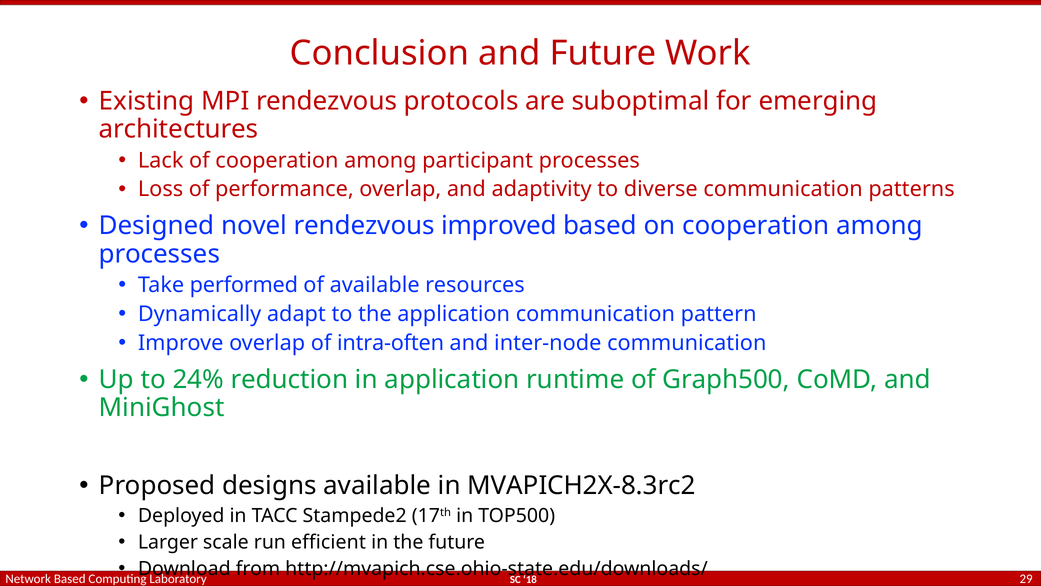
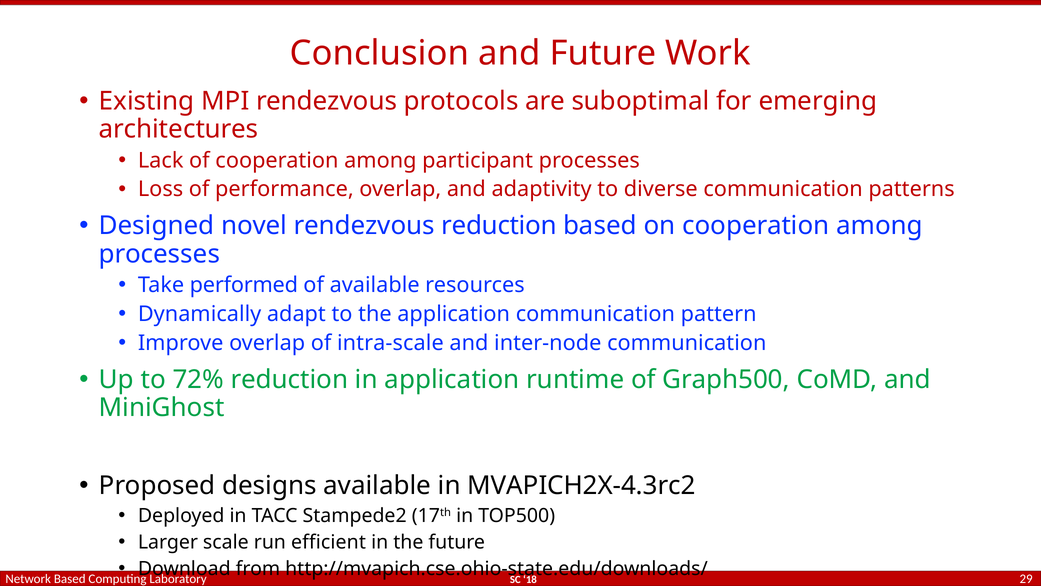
rendezvous improved: improved -> reduction (499, 226)
intra-often: intra-often -> intra-scale (390, 343)
24%: 24% -> 72% (198, 379)
MVAPICH2X-8.3rc2: MVAPICH2X-8.3rc2 -> MVAPICH2X-4.3rc2 (581, 485)
